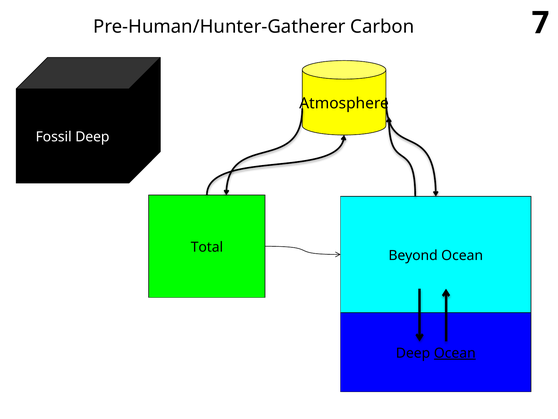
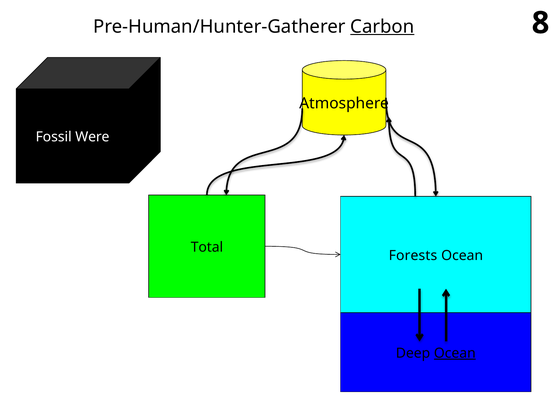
Carbon underline: none -> present (382, 27)
7: 7 -> 8 (541, 23)
Fossil Deep: Deep -> Were (92, 137)
Beyond: Beyond -> Forests (413, 255)
